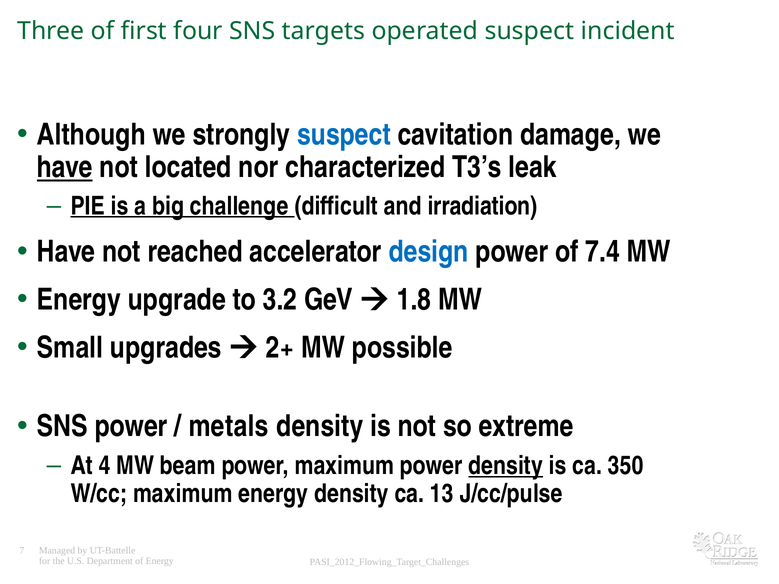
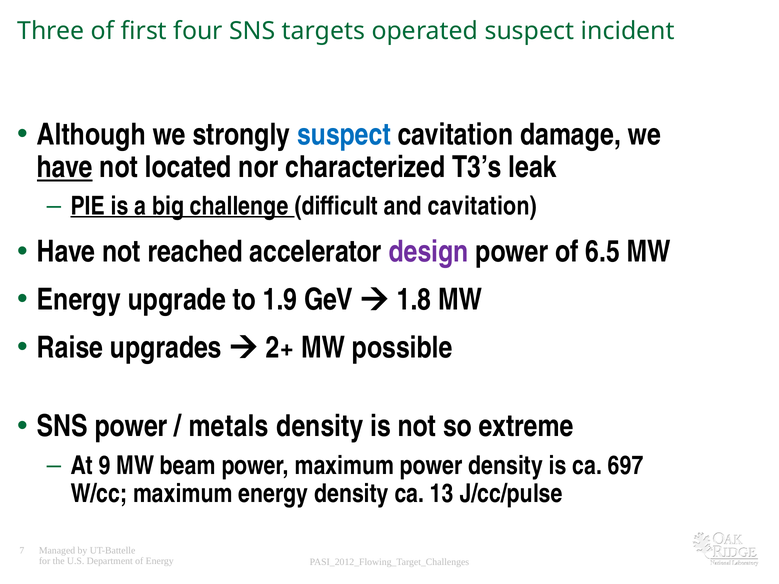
and irradiation: irradiation -> cavitation (482, 206)
design colour: blue -> purple (429, 252)
7.4: 7.4 -> 6.5 (603, 252)
3.2: 3.2 -> 1.9 (280, 300)
Small: Small -> Raise (70, 348)
4: 4 -> 9 (104, 466)
density underline: present -> none (506, 466)
350: 350 -> 697 (626, 466)
